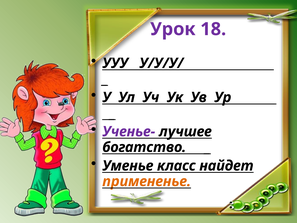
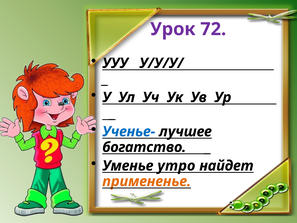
18: 18 -> 72 (213, 29)
Ученье- colour: purple -> blue (129, 131)
класс: класс -> утро (176, 166)
